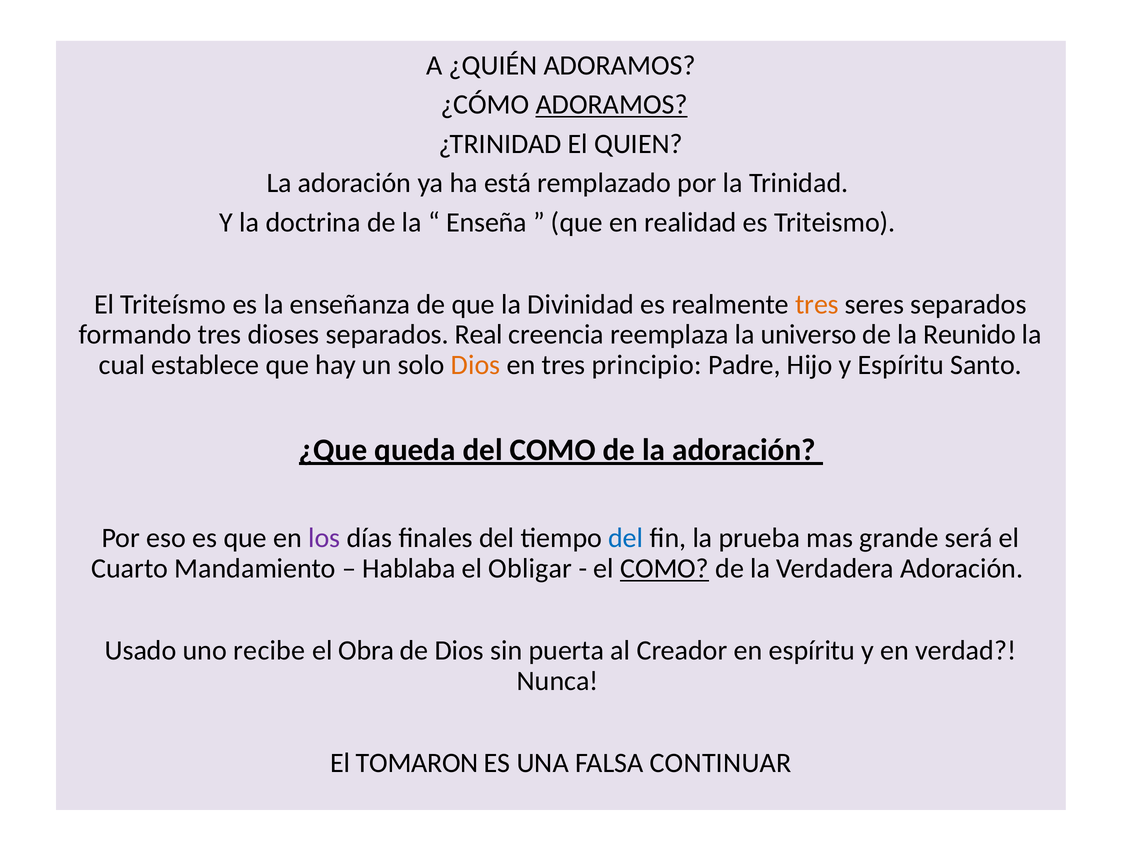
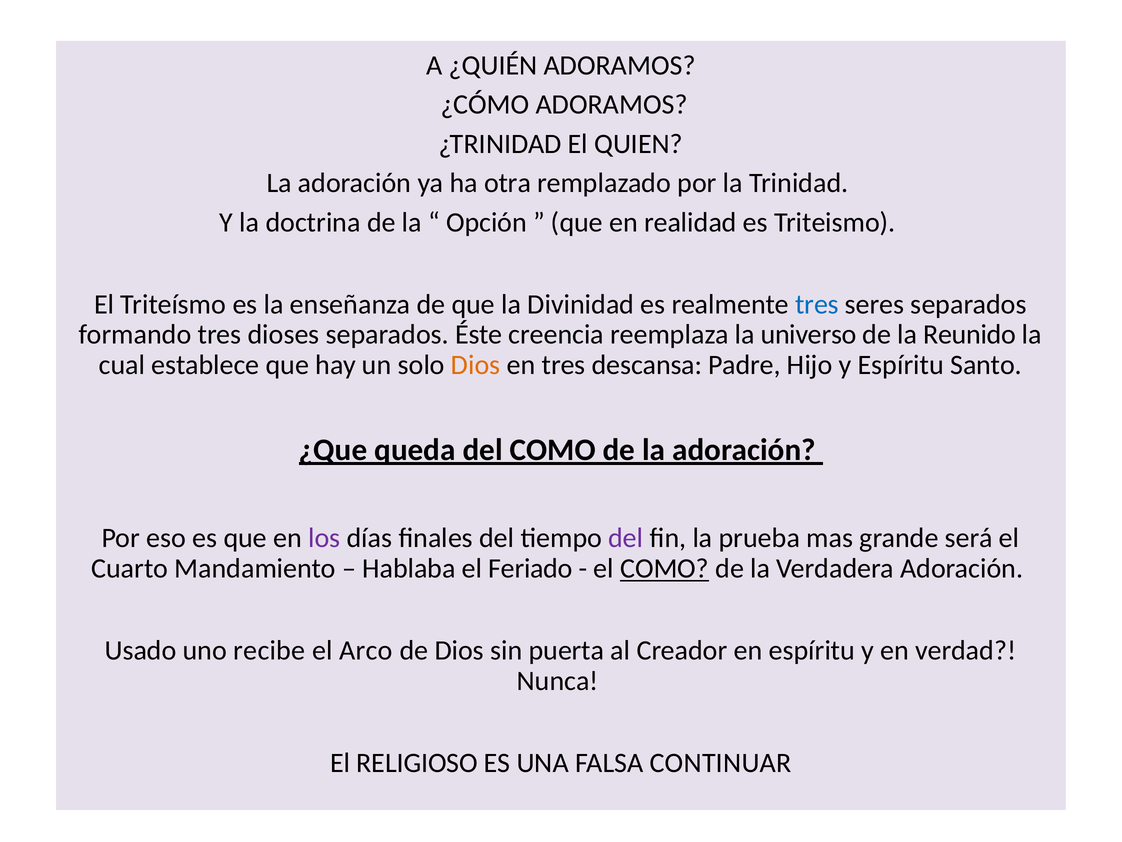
ADORAMOS underline: present -> none (612, 104)
está: está -> otra (508, 183)
Enseña: Enseña -> Opción (486, 222)
tres colour: orange -> blue (817, 304)
Real: Real -> Éste (479, 334)
principio: principio -> descansa (647, 365)
del colour: blue -> purple (626, 538)
Obligar: Obligar -> Feriado (530, 568)
Obra: Obra -> Arco (366, 650)
TOMARON: TOMARON -> RELIGIOSO (417, 762)
